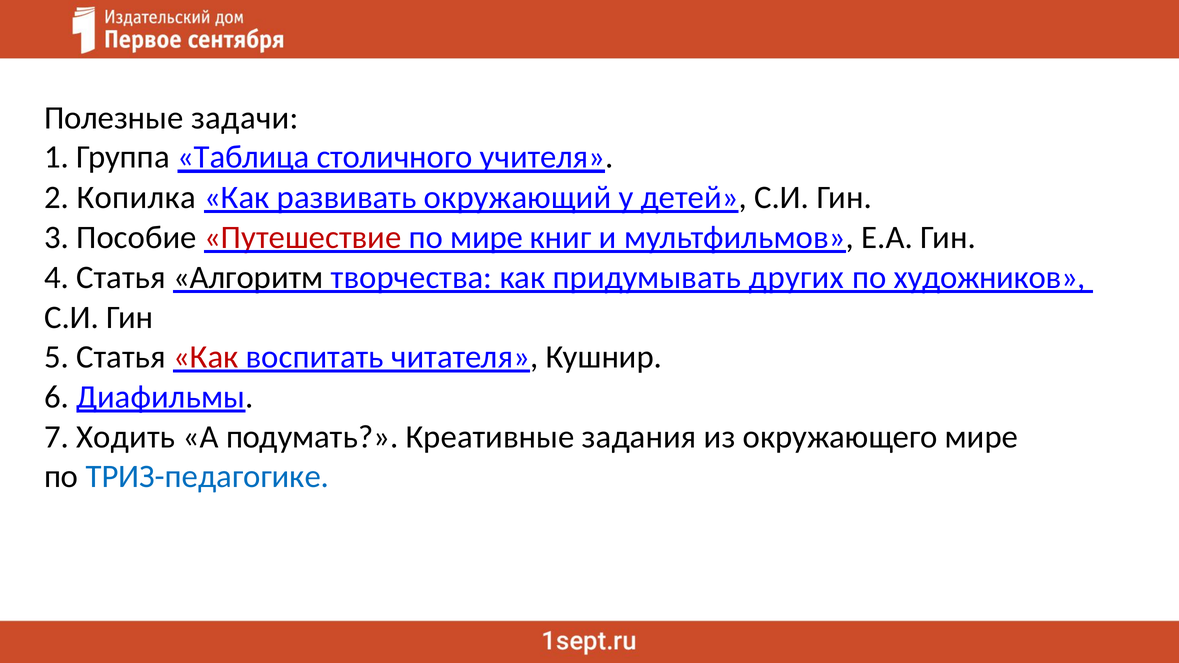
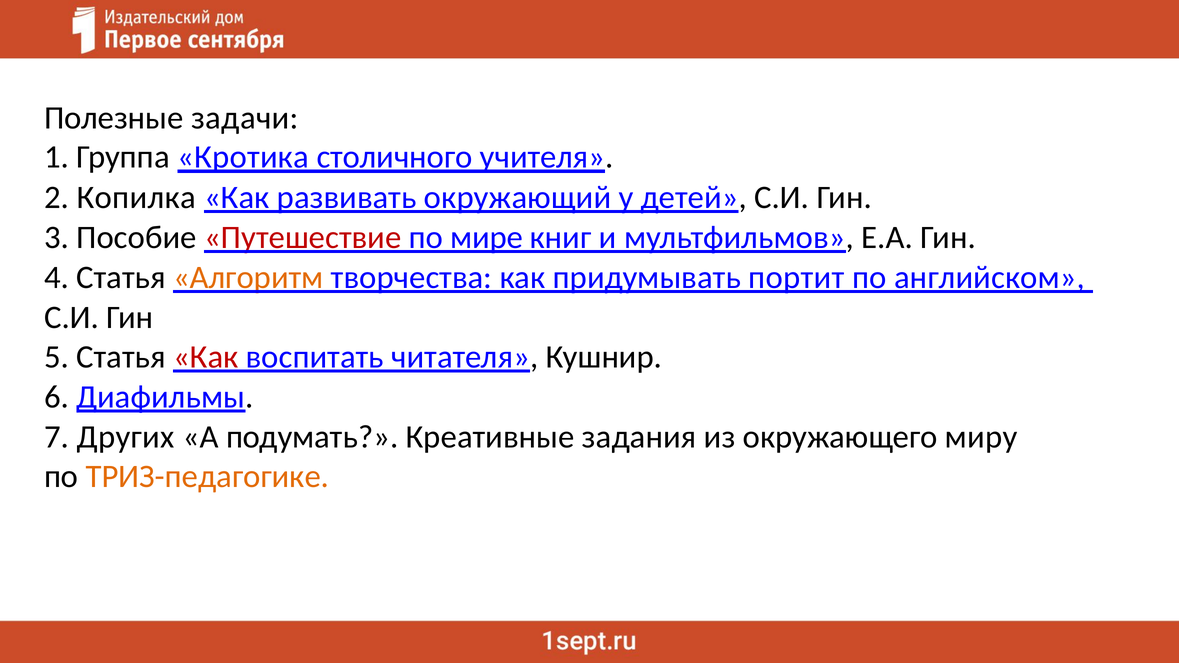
Таблица: Таблица -> Кротика (243, 157)
Алгоритм colour: black -> orange (248, 278)
других: других -> портит (796, 278)
художников: художников -> английском (990, 278)
Ходить: Ходить -> Других (126, 437)
окружающего мире: мире -> миру (981, 437)
ТРИЗ-педагогике colour: blue -> orange (207, 476)
